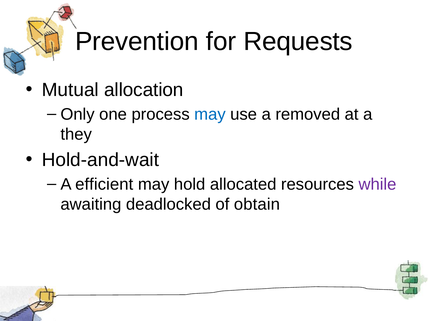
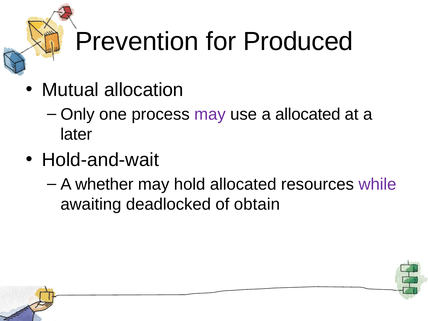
Requests: Requests -> Produced (298, 41)
may colour: blue -> purple (210, 114)
a removed: removed -> allocated (308, 114)
they: they -> later (76, 134)
efficient: efficient -> whether (104, 184)
